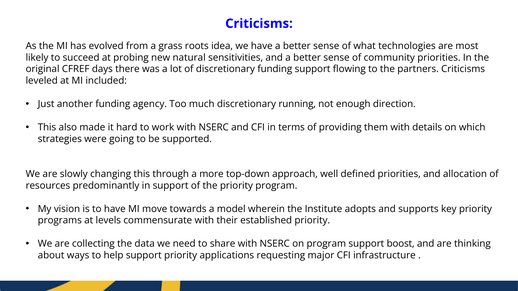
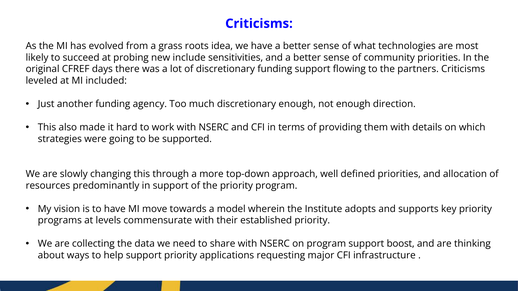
natural: natural -> include (189, 58)
discretionary running: running -> enough (297, 104)
